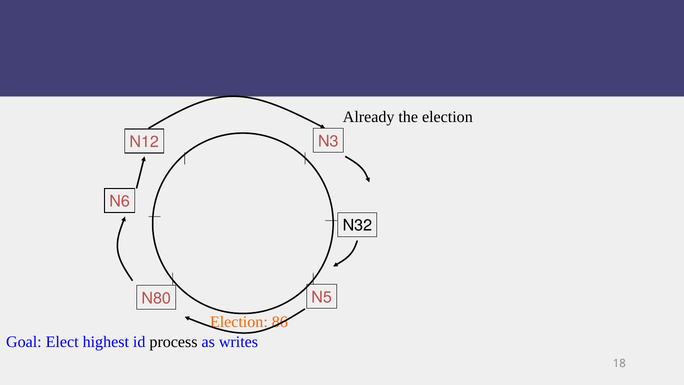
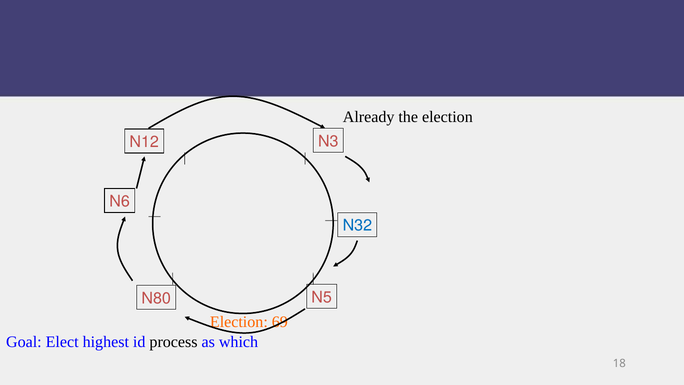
N32 colour: black -> blue (357, 226)
86: 86 -> 69 (280, 322)
writes: writes -> which (239, 342)
